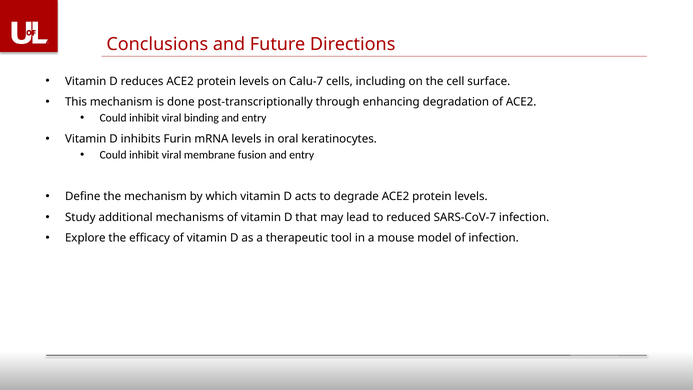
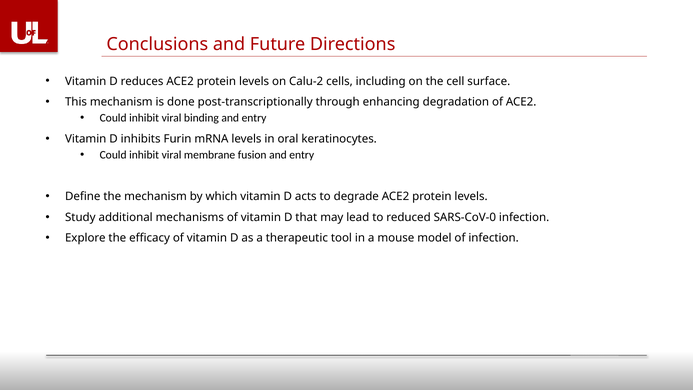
Calu-7: Calu-7 -> Calu-2 (306, 81)
SARS-CoV-7: SARS-CoV-7 -> SARS-CoV-0 (465, 217)
